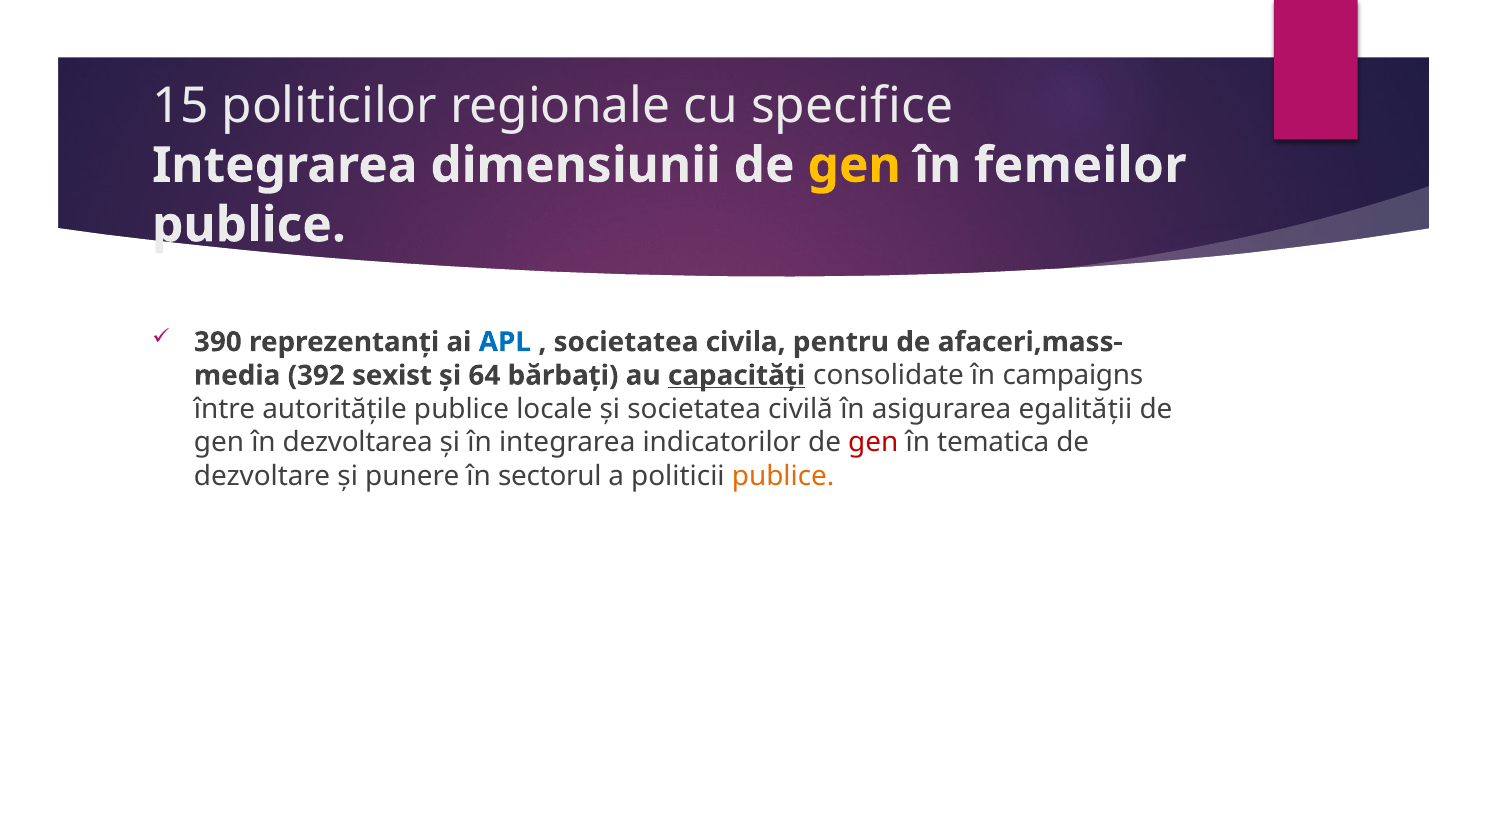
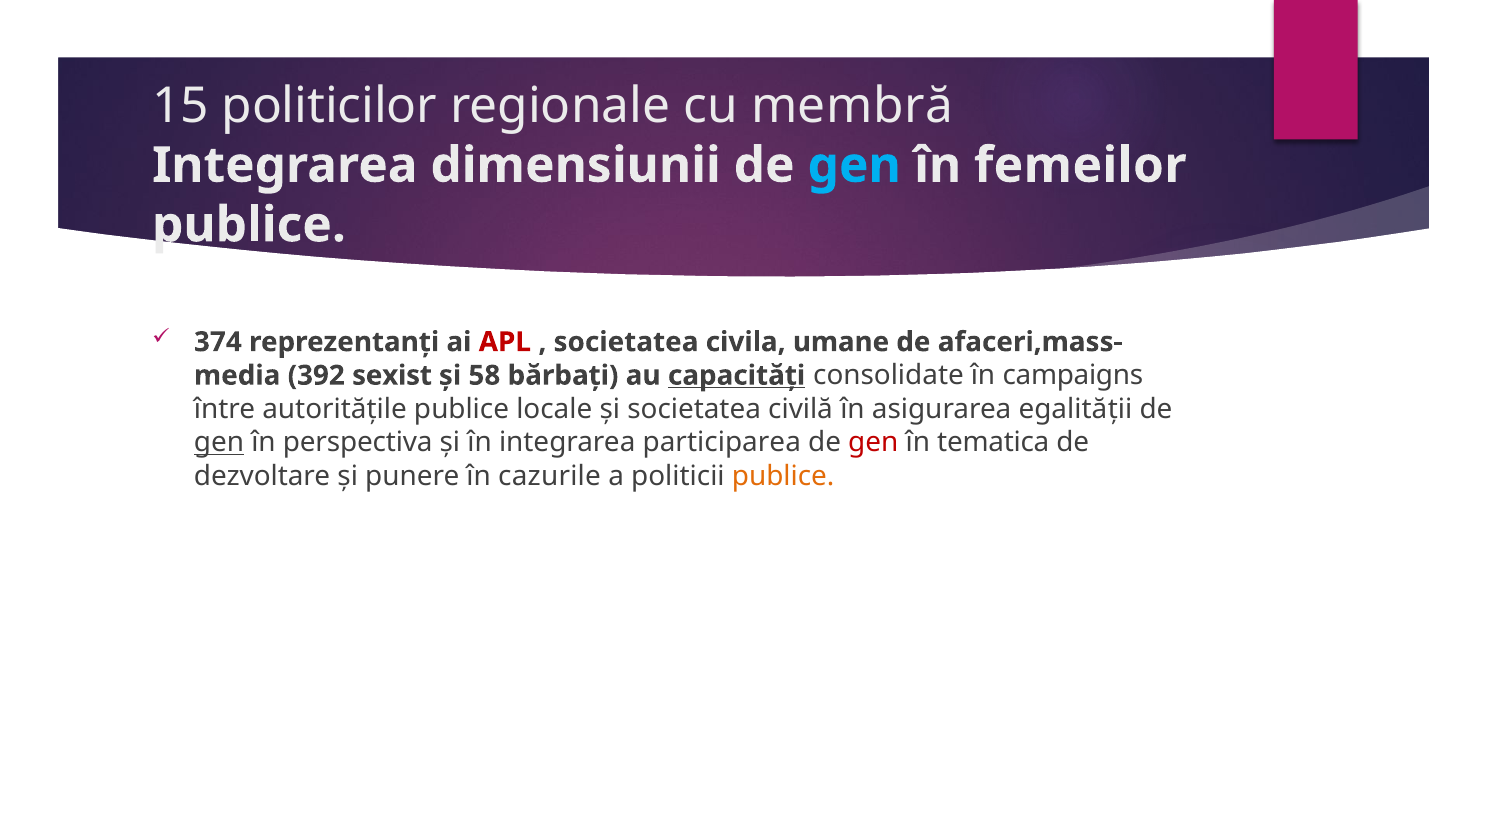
specifice: specifice -> membră (852, 106)
gen colour: yellow -> light blue (854, 165)
390: 390 -> 374 (218, 342)
APL colour: blue -> red (505, 342)
pentru: pentru -> umane (841, 342)
64: 64 -> 58 (484, 376)
gen underline: none -> present (219, 442)
dezvoltarea: dezvoltarea -> perspectiva (358, 442)
indicatorilor: indicatorilor -> participarea (722, 442)
sectorul: sectorul -> cazurile (550, 476)
